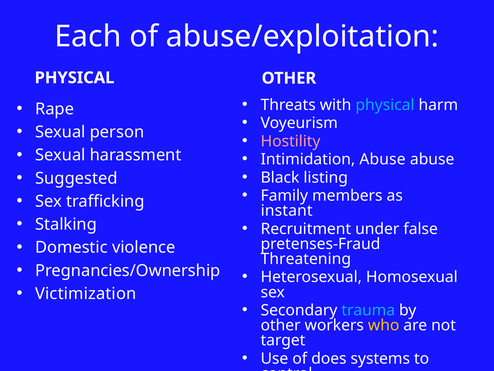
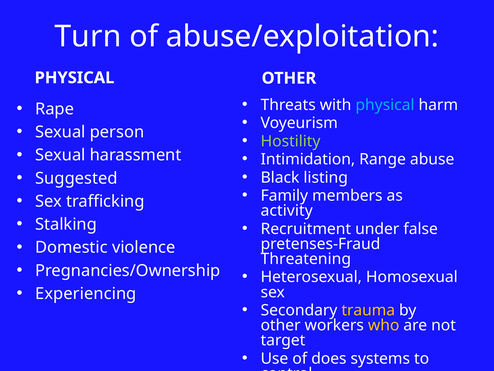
Each: Each -> Turn (88, 36)
Hostility colour: pink -> light green (291, 141)
Intimidation Abuse: Abuse -> Range (383, 159)
instant: instant -> activity (287, 210)
Victimization: Victimization -> Experiencing (86, 293)
trauma colour: light blue -> yellow (368, 310)
